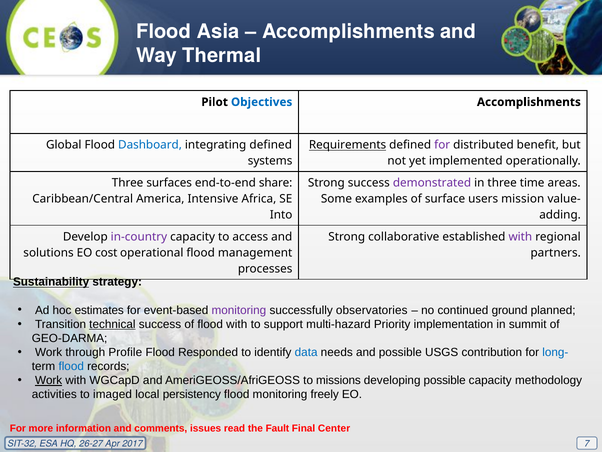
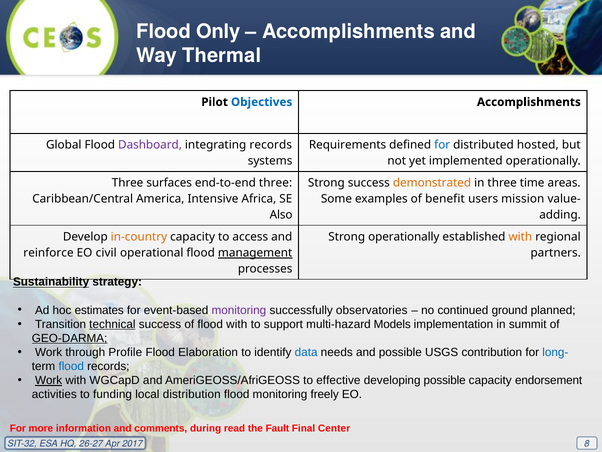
Asia: Asia -> Only (218, 31)
Dashboard colour: blue -> purple (150, 145)
integrating defined: defined -> records (271, 145)
Requirements underline: present -> none (348, 145)
for colour: purple -> blue (442, 145)
benefit: benefit -> hosted (538, 145)
end-to-end share: share -> three (276, 183)
demonstrated colour: purple -> orange (432, 183)
surface: surface -> benefit (445, 199)
Into: Into -> Also (281, 215)
in-country colour: purple -> orange (139, 237)
Strong collaborative: collaborative -> operationally (404, 237)
with colour: purple -> orange (520, 237)
solutions: solutions -> reinforce (49, 253)
cost: cost -> civil (106, 253)
management underline: none -> present (255, 253)
Priority: Priority -> Models (392, 324)
GEO-DARMA underline: none -> present (70, 338)
Responded: Responded -> Elaboration (208, 352)
missions: missions -> effective (338, 380)
methodology: methodology -> endorsement (549, 380)
imaged: imaged -> funding (113, 394)
persistency: persistency -> distribution (192, 394)
issues: issues -> during (206, 428)
7: 7 -> 8 (587, 443)
